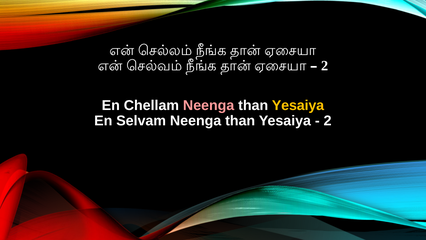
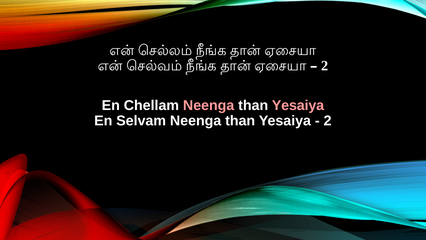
Yesaiya colour: yellow -> pink (298, 105)
